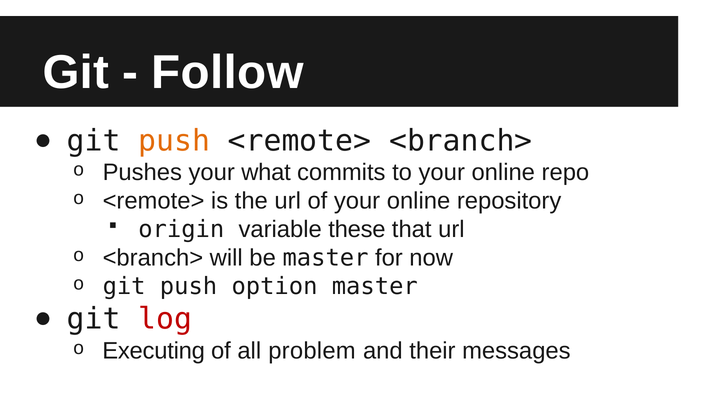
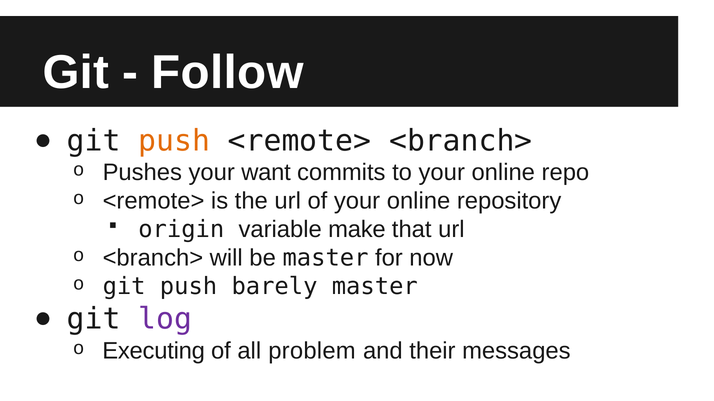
what: what -> want (266, 173)
these: these -> make (357, 230)
option: option -> barely (274, 287)
log colour: red -> purple (165, 320)
